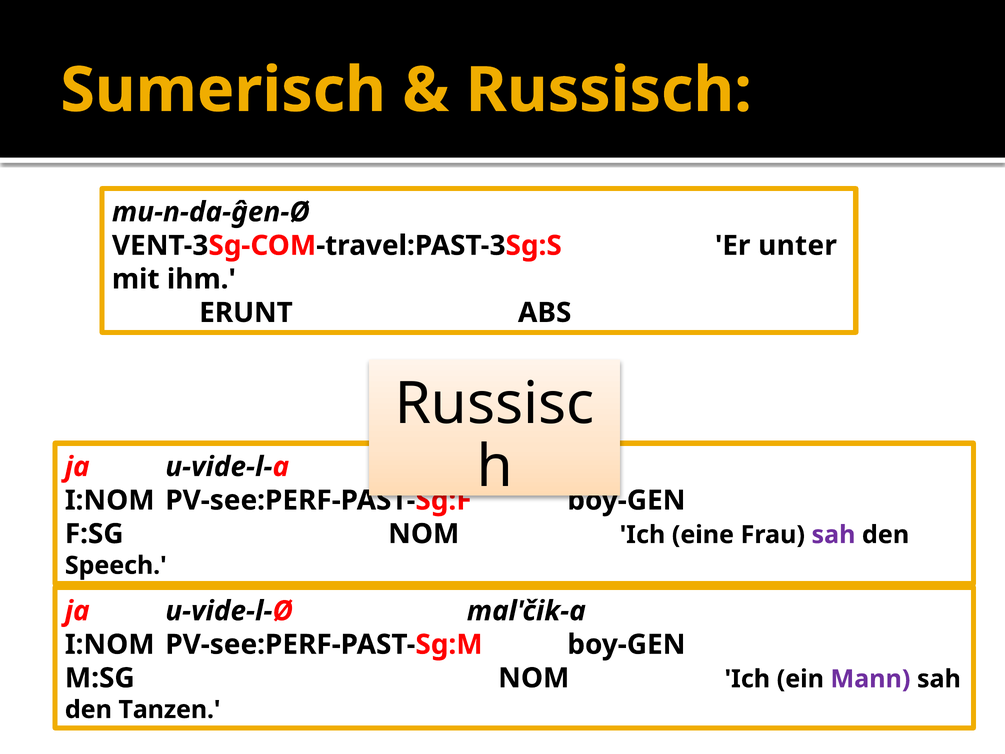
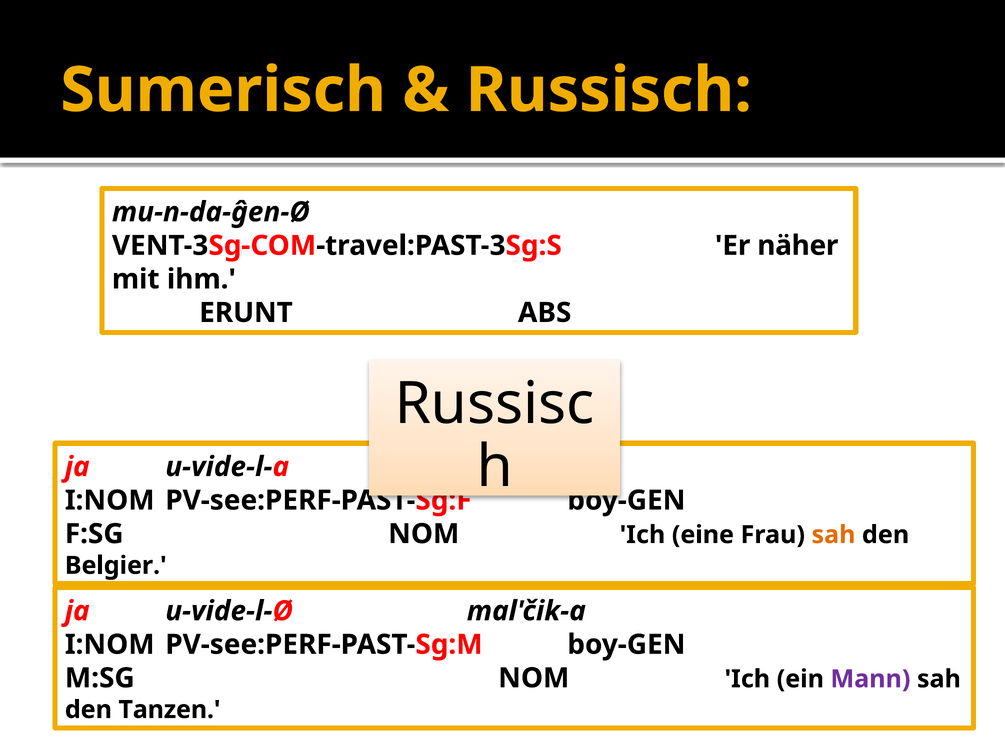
unter: unter -> näher (798, 246)
sah colour: purple -> orange (833, 535)
Speech: Speech -> Belgier (116, 565)
